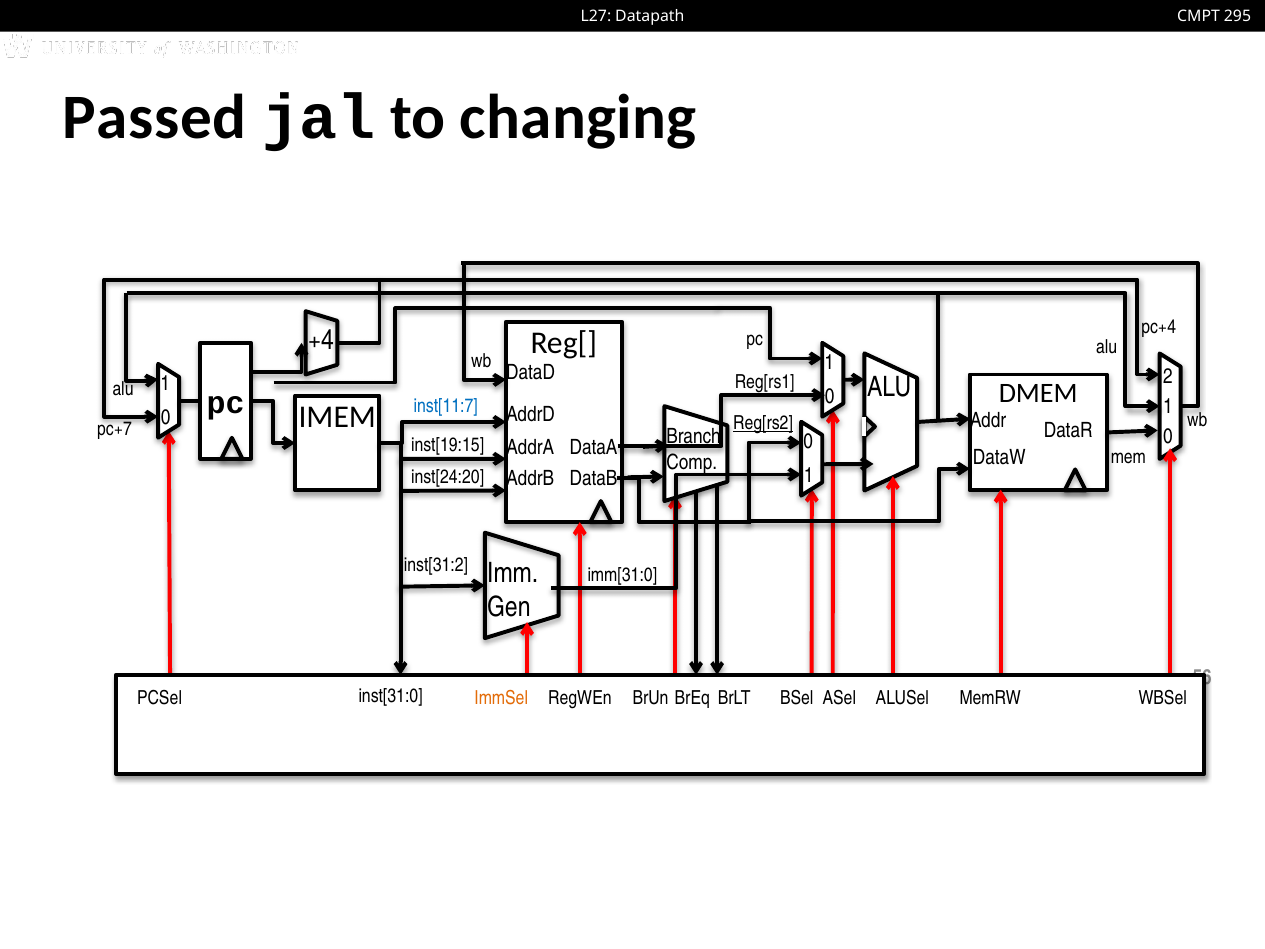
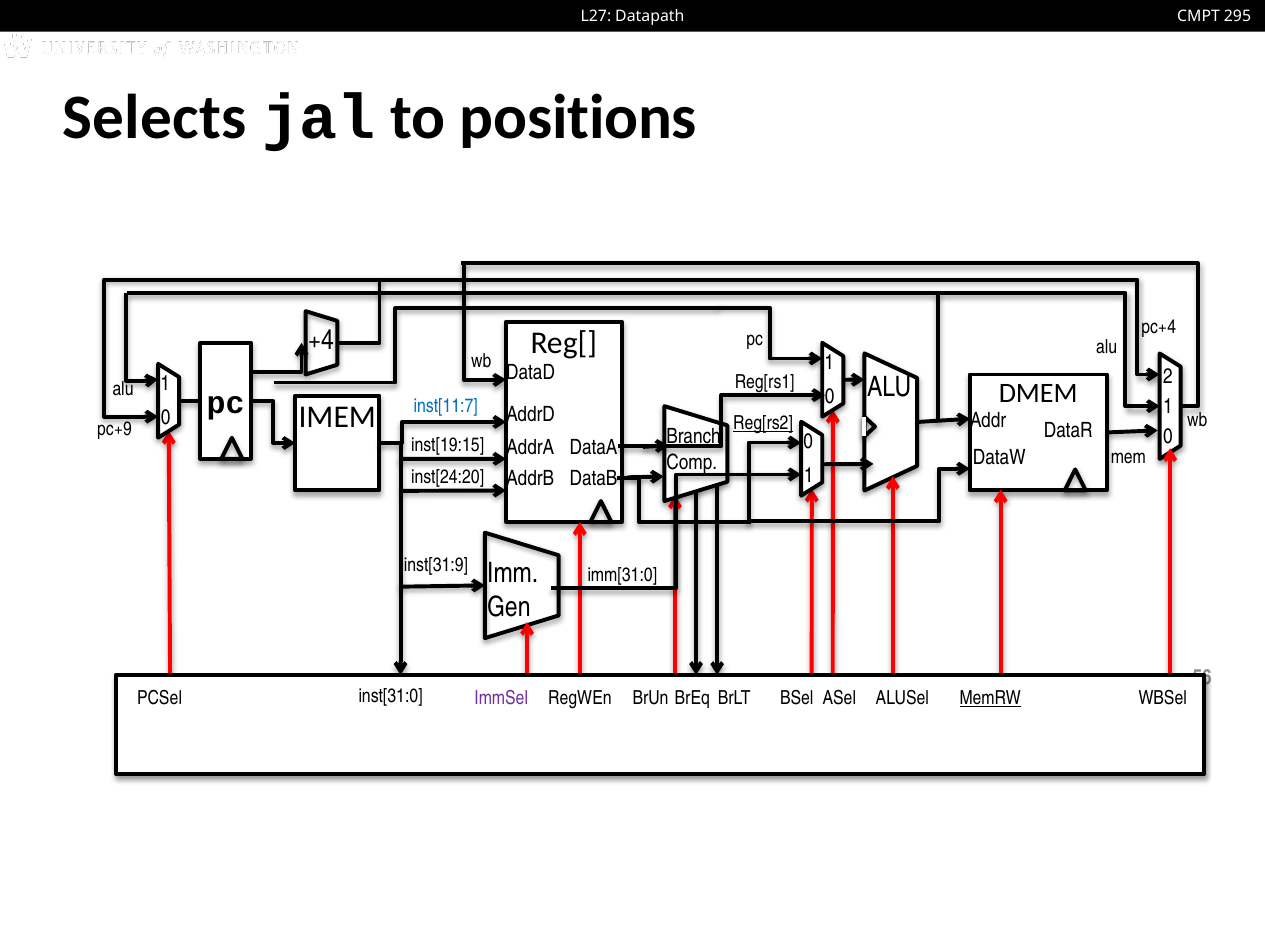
Passed: Passed -> Selects (155, 118)
changing: changing -> positions (578, 118)
pc+7: pc+7 -> pc+9 (114, 429)
inst[31:2: inst[31:2 -> inst[31:9 (436, 565)
ImmSel colour: orange -> purple (501, 698)
MemRW underline: none -> present (990, 698)
